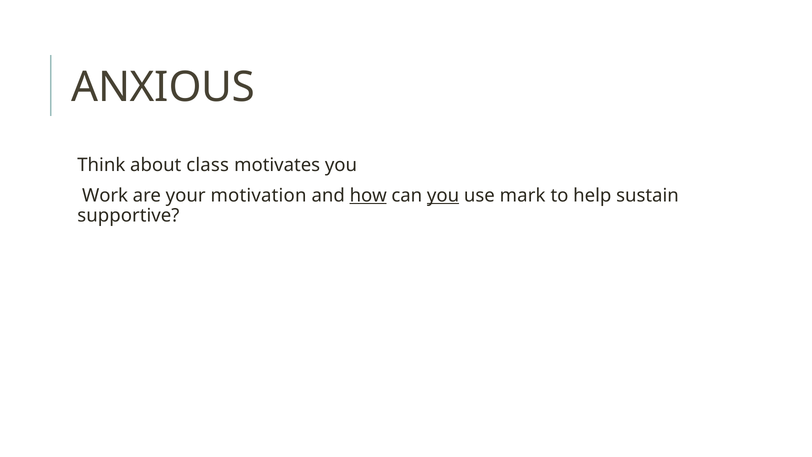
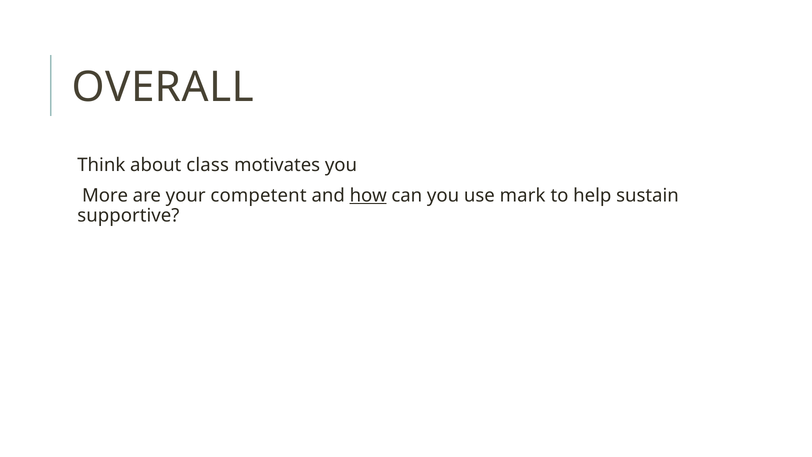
ANXIOUS: ANXIOUS -> OVERALL (163, 87)
Work: Work -> More (105, 195)
motivation: motivation -> competent (259, 195)
you underline: present -> none (443, 195)
